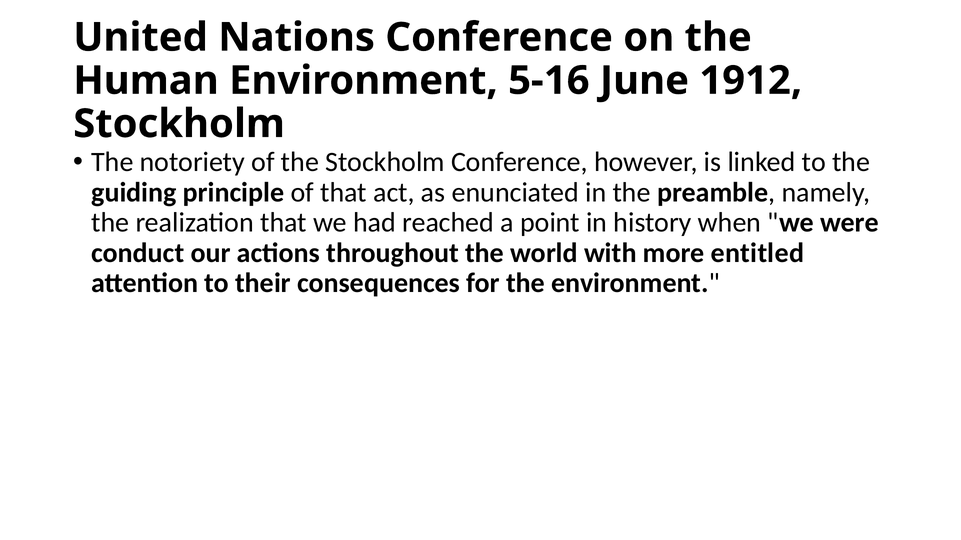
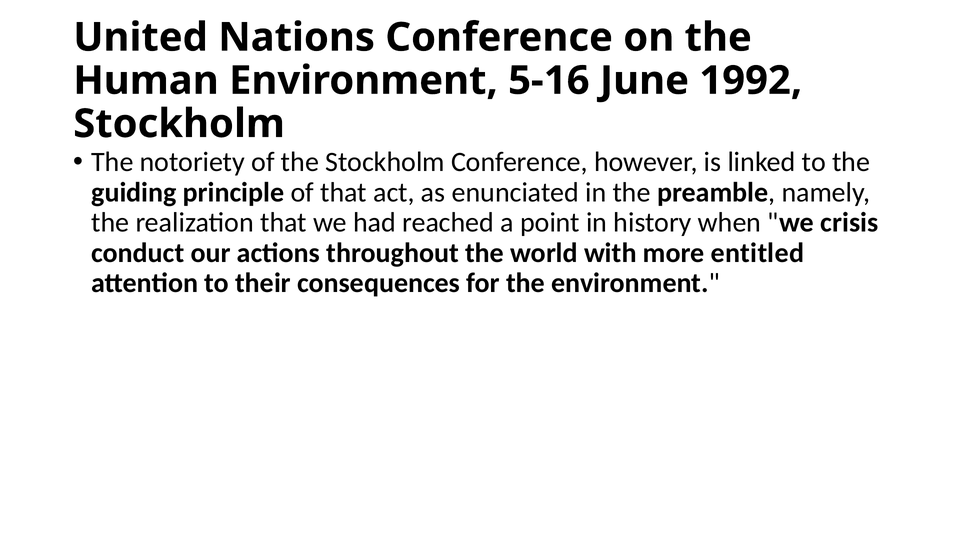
1912: 1912 -> 1992 (751, 81)
were: were -> crisis (849, 223)
